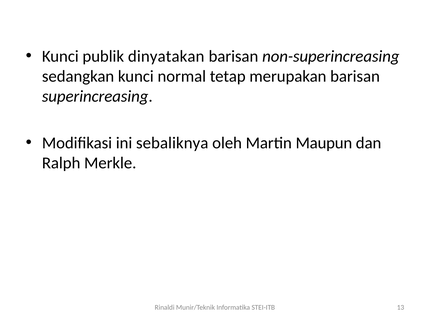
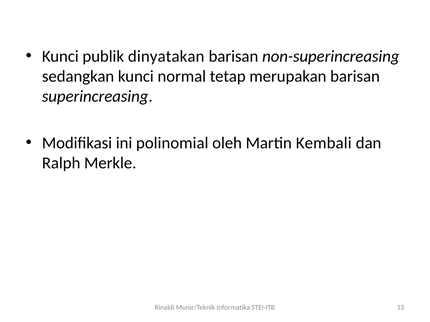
sebaliknya: sebaliknya -> polinomial (172, 143)
Maupun: Maupun -> Kembali (324, 143)
